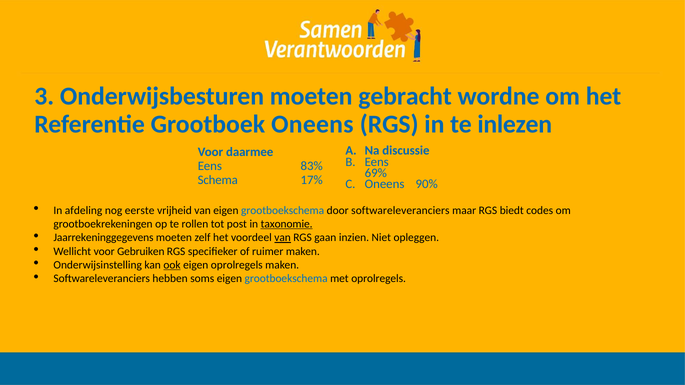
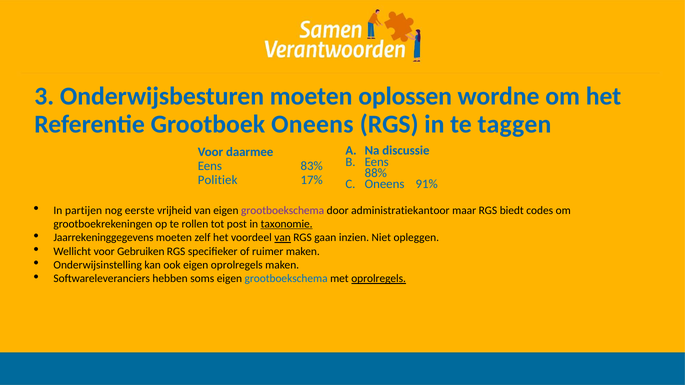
gebracht: gebracht -> oplossen (405, 97)
inlezen: inlezen -> taggen (514, 124)
69%: 69% -> 88% (376, 173)
Schema: Schema -> Politiek (218, 180)
90%: 90% -> 91% (427, 184)
afdeling: afdeling -> partijen (84, 210)
grootboekschema colour: blue -> purple (283, 210)
door softwareleveranciers: softwareleveranciers -> administratiekantoor (400, 210)
ook underline: present -> none (172, 265)
oprolregels underline: none -> present (379, 279)
